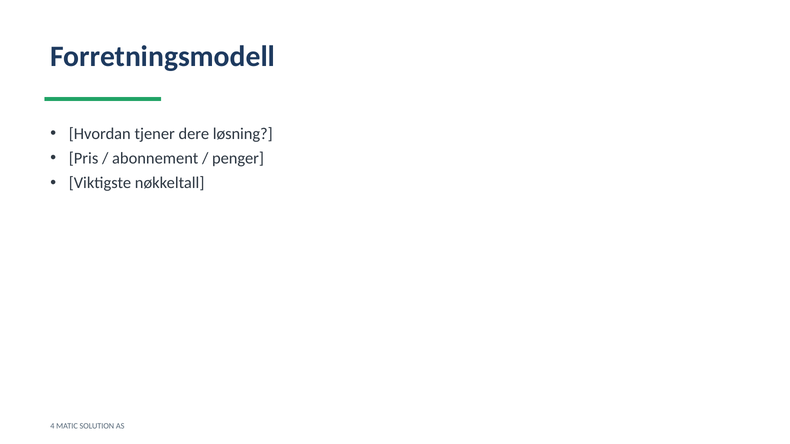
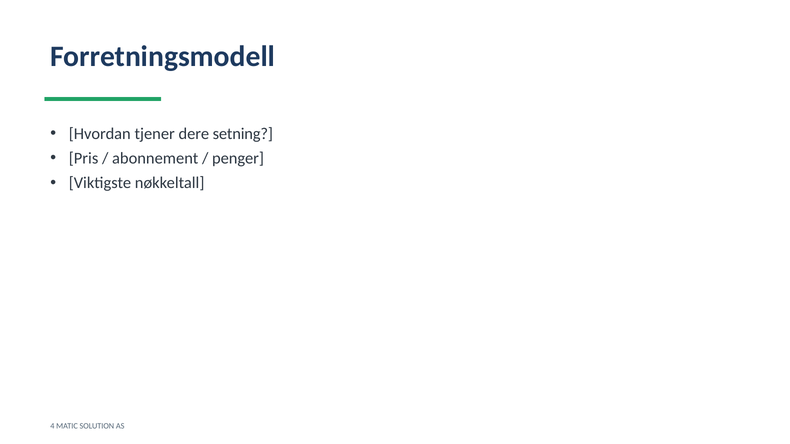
løsning: løsning -> setning (243, 134)
